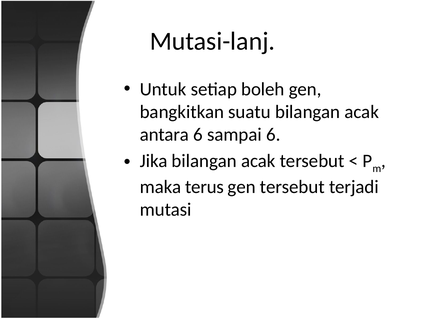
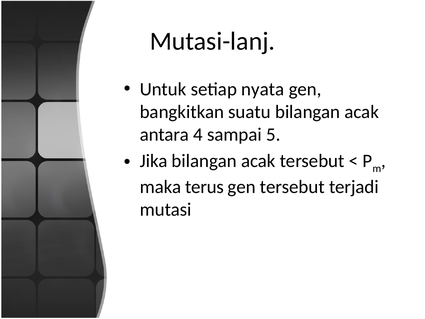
boleh: boleh -> nyata (263, 89)
antara 6: 6 -> 4 (198, 135)
sampai 6: 6 -> 5 (273, 135)
